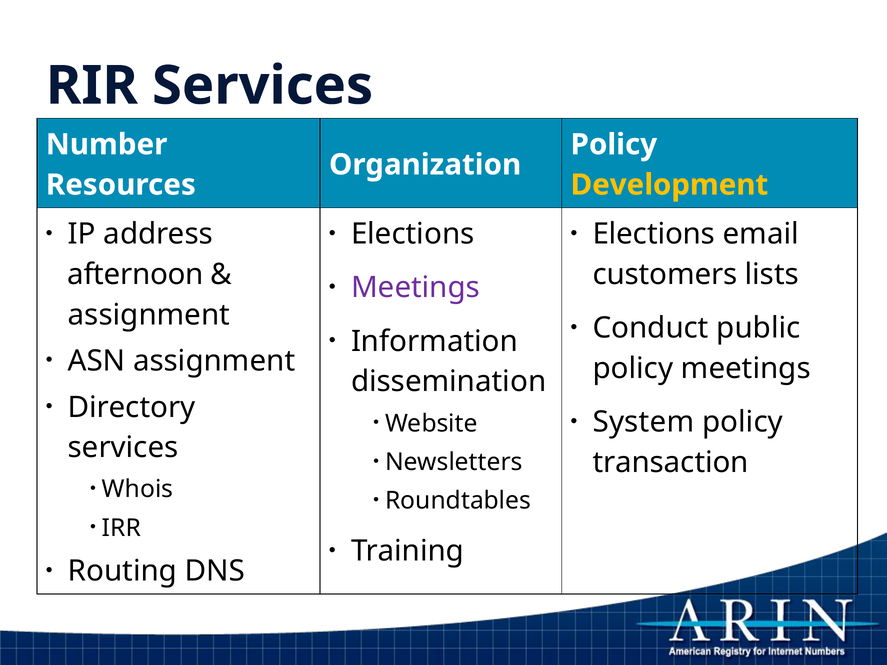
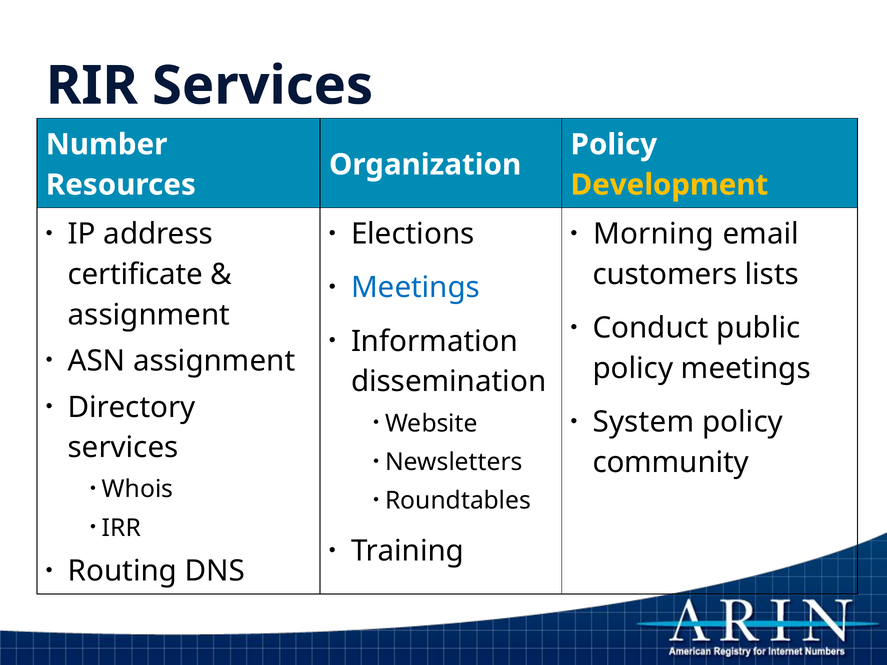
Elections: Elections -> Morning (654, 234)
afternoon: afternoon -> certificate (135, 274)
Meetings colour: purple -> blue (416, 288)
transaction: transaction -> community (671, 463)
